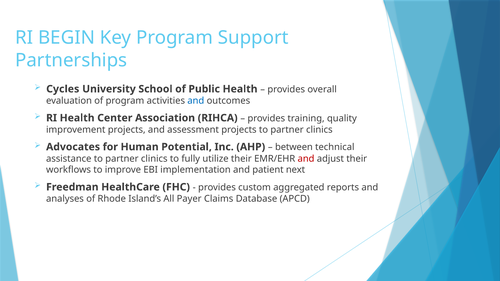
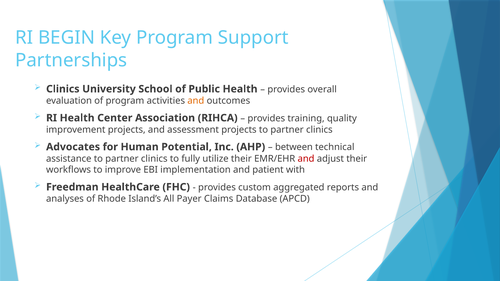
Cycles: Cycles -> Clinics (63, 89)
and colour: blue -> orange (196, 101)
next: next -> with (295, 170)
